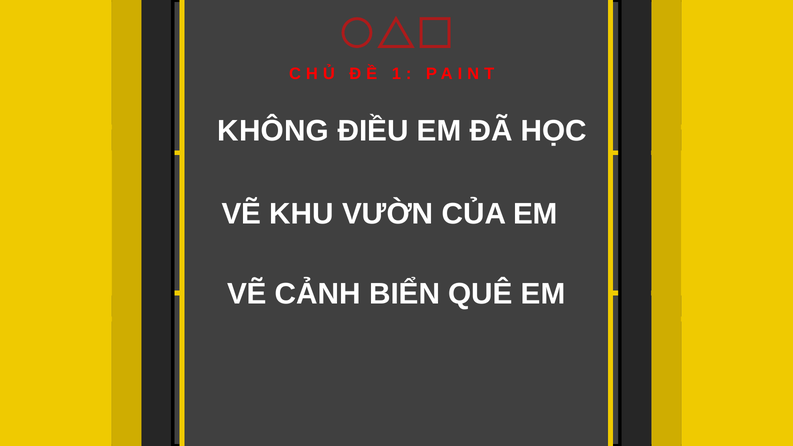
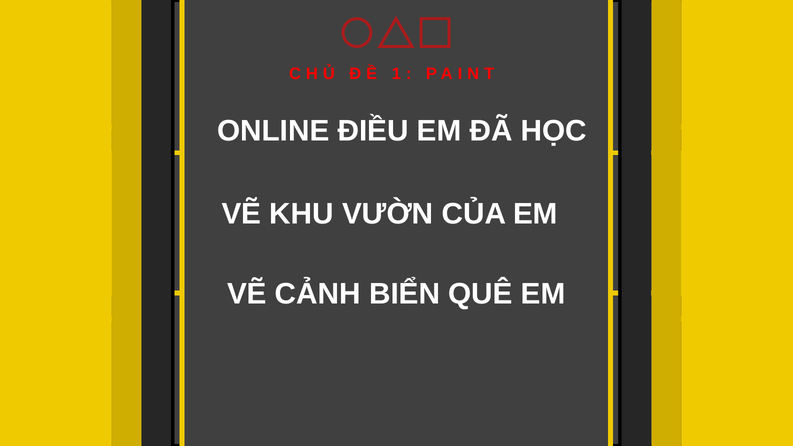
KHÔNG: KHÔNG -> ONLINE (273, 131)
